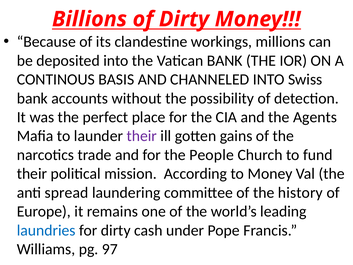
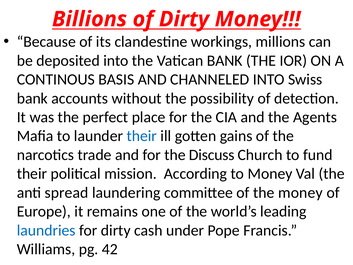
their colour: purple -> blue (142, 136)
People: People -> Discuss (212, 155)
the history: history -> money (300, 192)
97: 97 -> 42 (110, 249)
